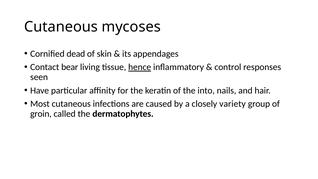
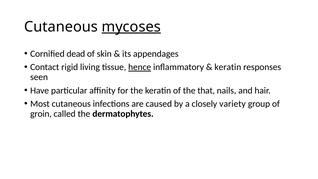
mycoses underline: none -> present (131, 27)
bear: bear -> rigid (70, 67)
control: control -> keratin (228, 67)
into: into -> that (206, 90)
